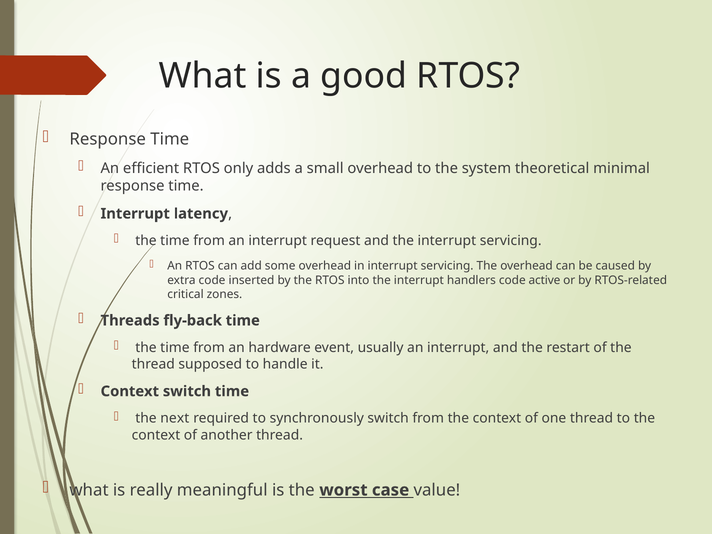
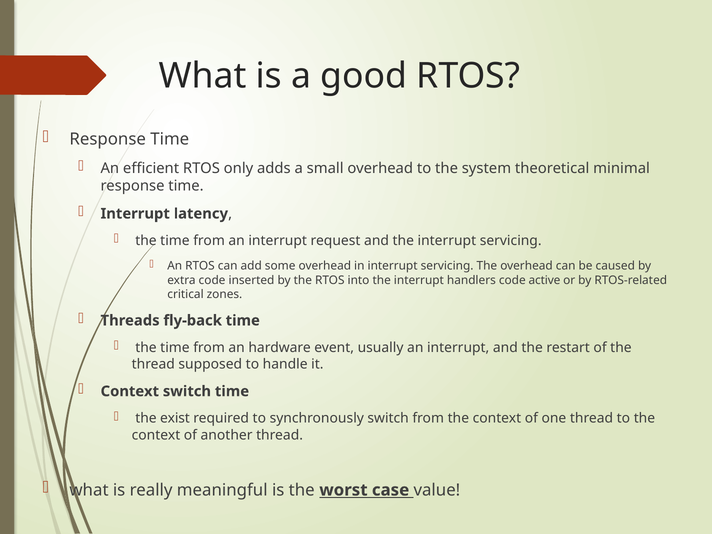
next: next -> exist (175, 418)
